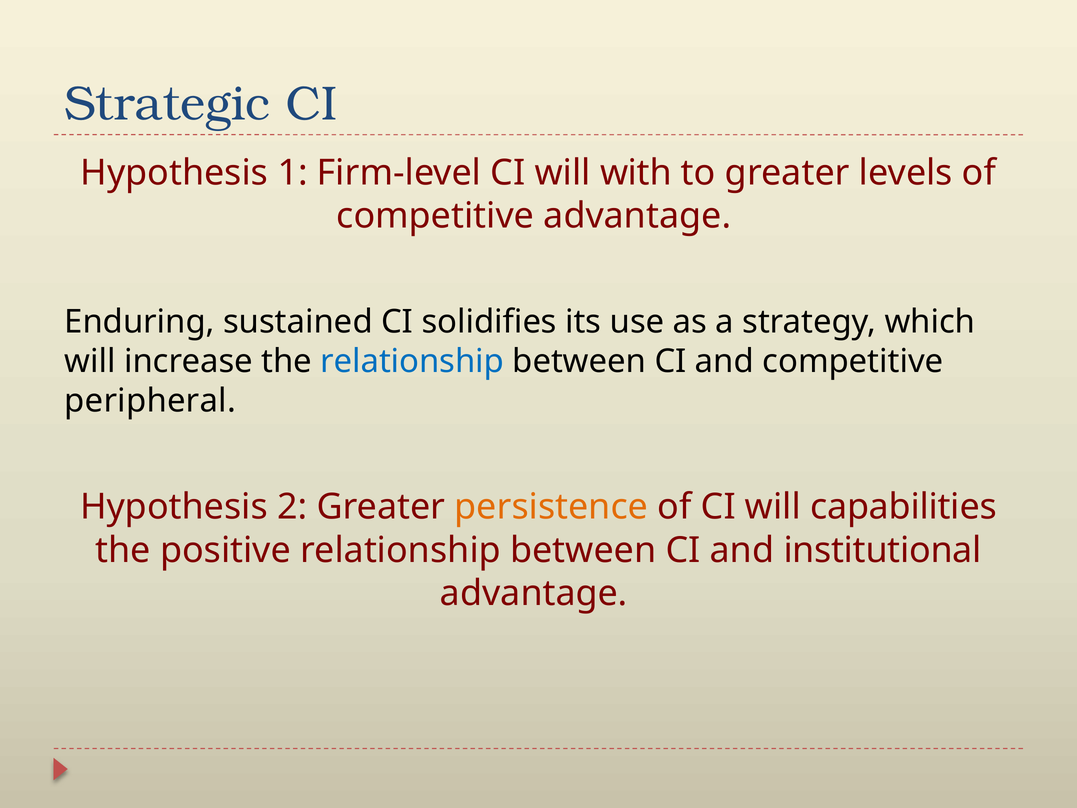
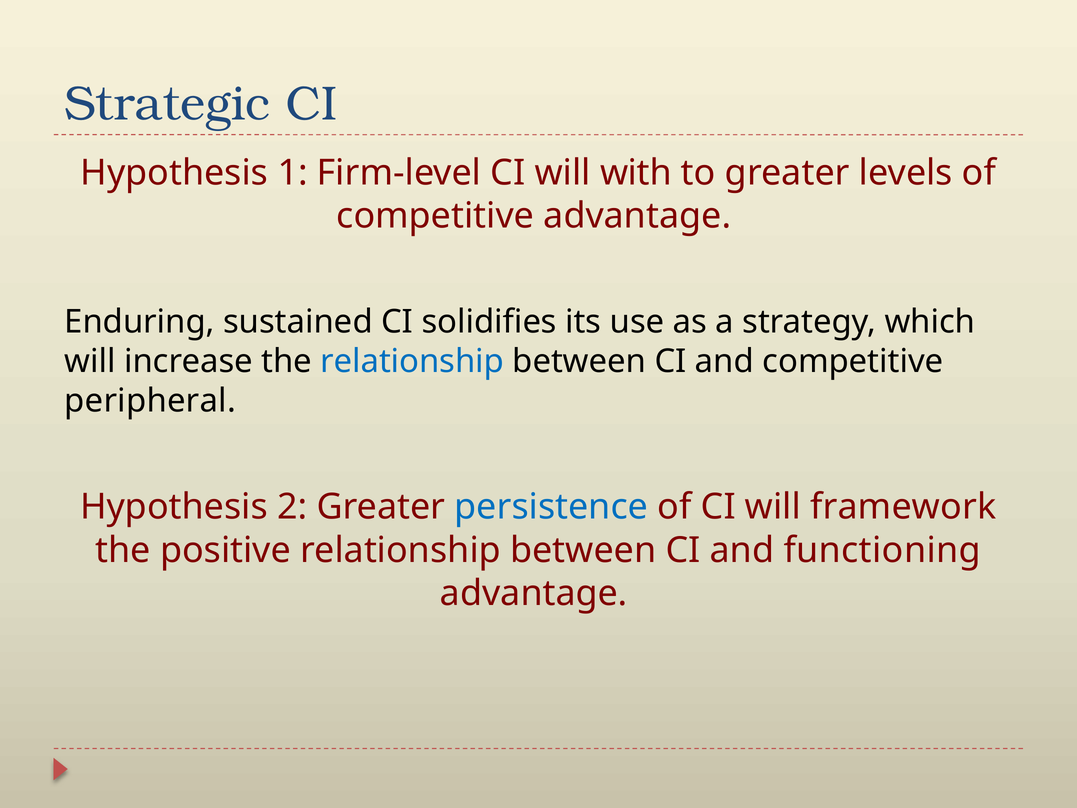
persistence colour: orange -> blue (551, 507)
capabilities: capabilities -> framework (903, 507)
institutional: institutional -> functioning (882, 550)
